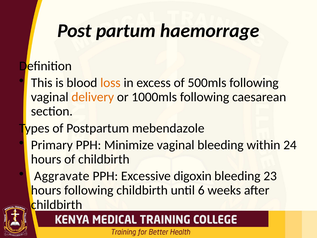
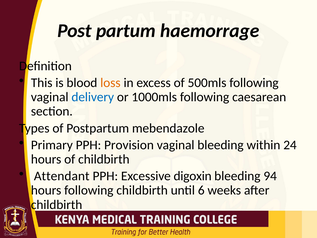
delivery colour: orange -> blue (93, 97)
Minimize: Minimize -> Provision (129, 145)
Aggravate: Aggravate -> Attendant (62, 176)
23: 23 -> 94 (270, 176)
